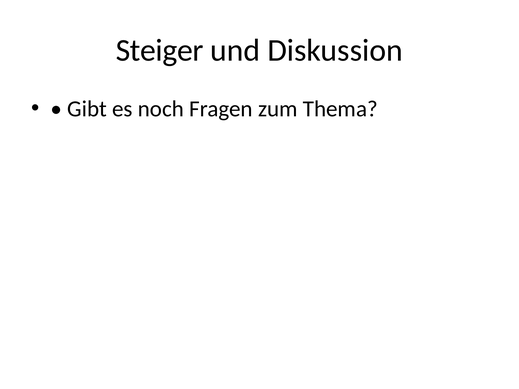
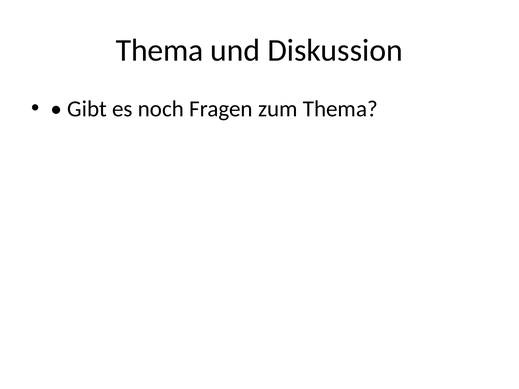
Steiger: Steiger -> Thema (160, 50)
